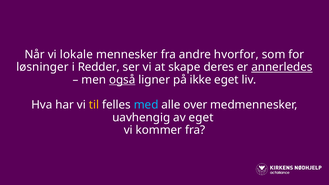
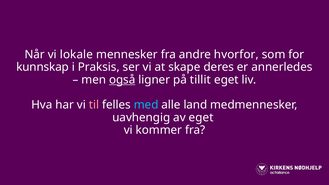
løsninger: løsninger -> kunnskap (43, 67)
Redder: Redder -> Praksis (99, 67)
annerledes underline: present -> none (282, 67)
ikke: ikke -> tillit (200, 80)
til colour: yellow -> pink (94, 105)
over: over -> land (195, 105)
